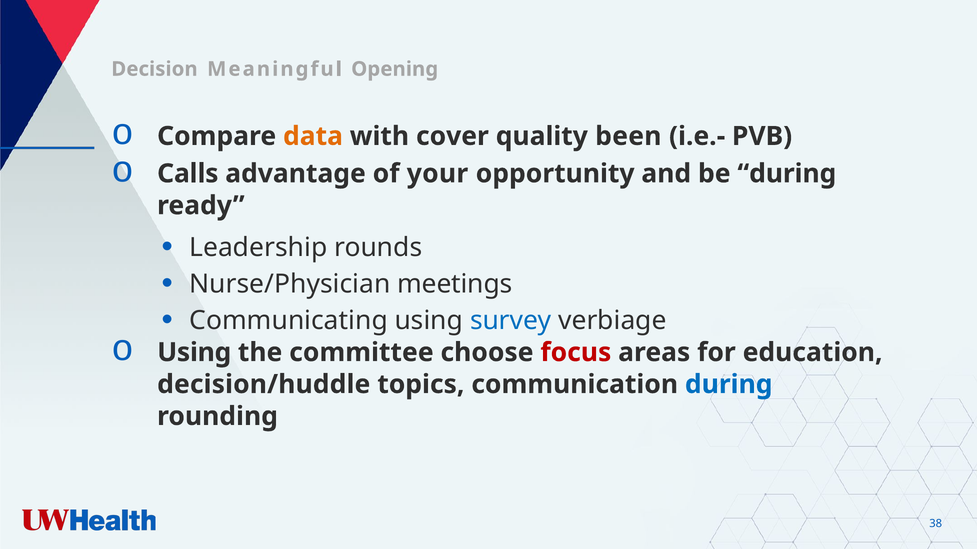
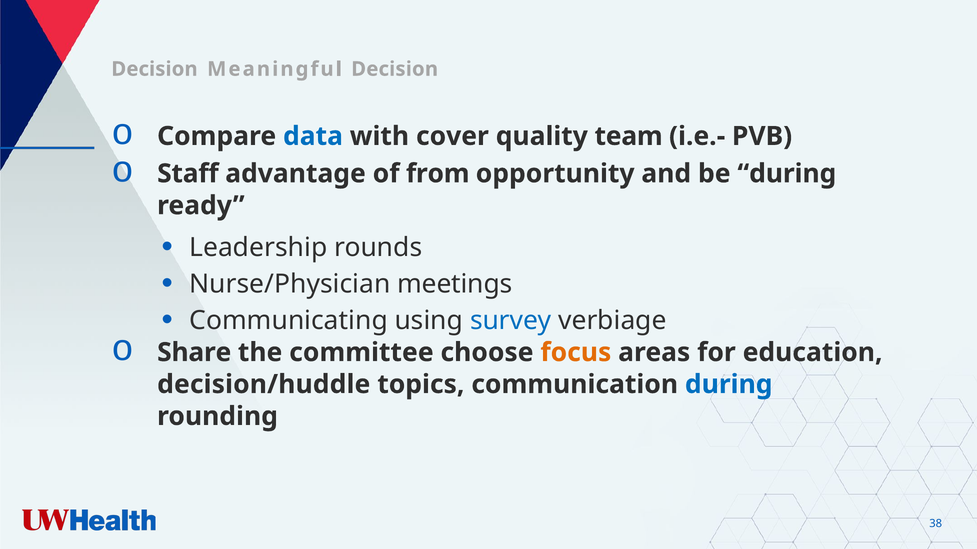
Meaningful Opening: Opening -> Decision (395, 69)
data colour: orange -> blue (313, 136)
been: been -> team (629, 136)
Calls: Calls -> Staff (188, 174)
your: your -> from (438, 174)
Using: Using -> Share (194, 353)
focus colour: red -> orange (576, 353)
